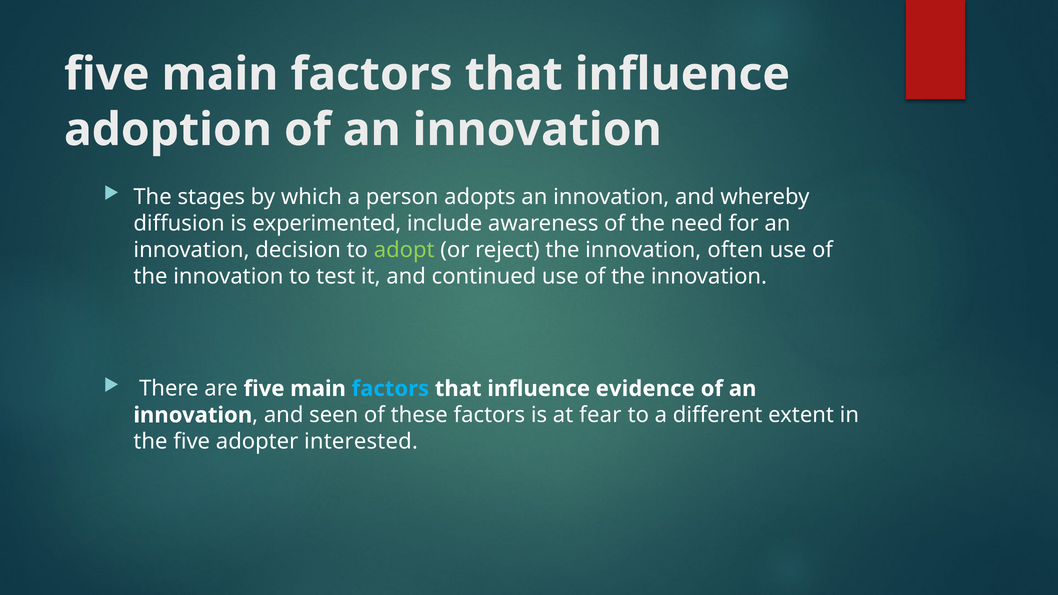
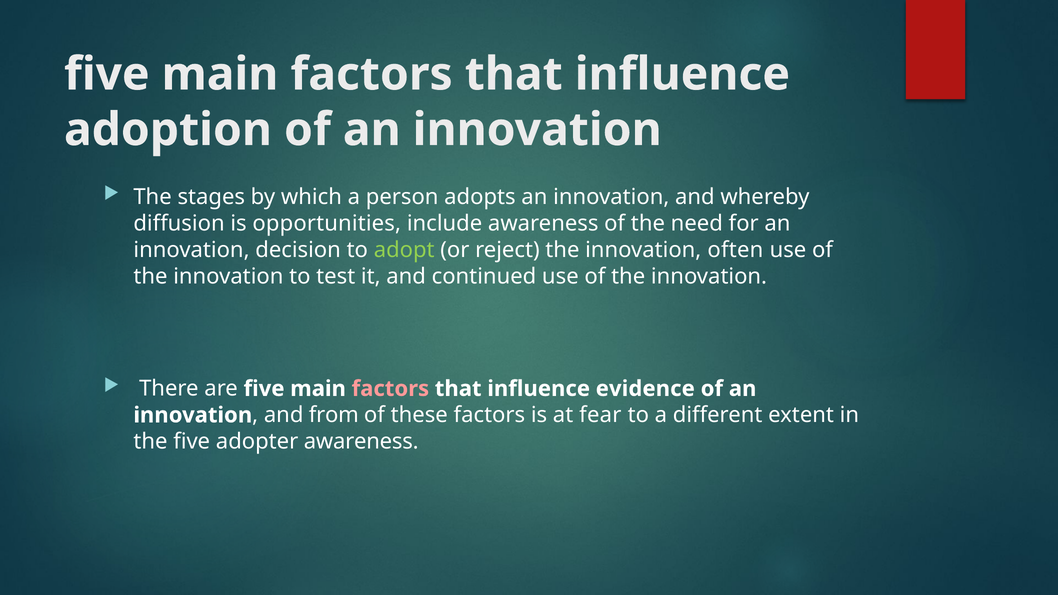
experimented: experimented -> opportunities (327, 223)
factors colour: light blue -> pink (390, 389)
seen: seen -> from (334, 415)
adopter interested: interested -> awareness (361, 442)
